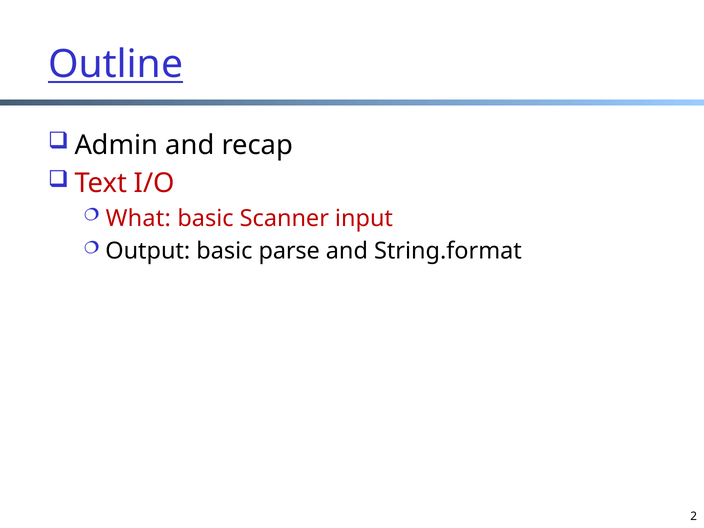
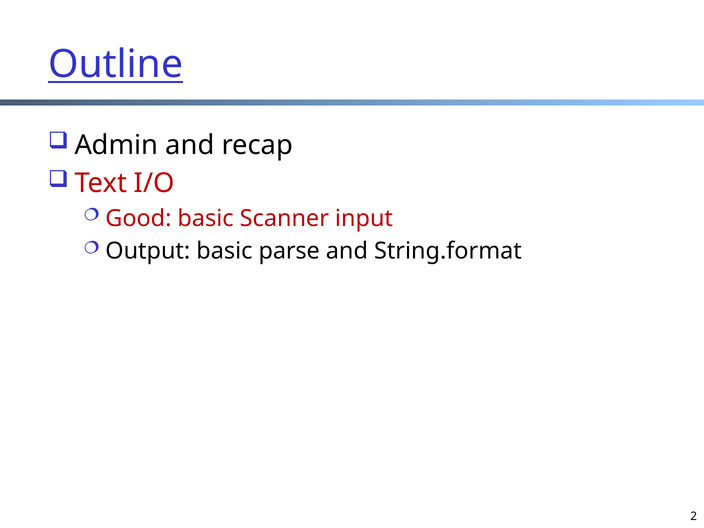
What: What -> Good (138, 218)
